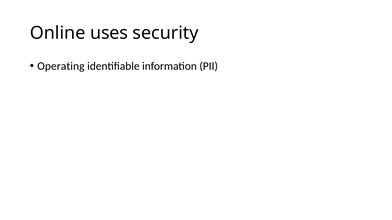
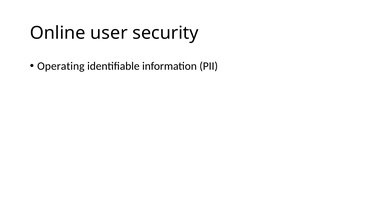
uses: uses -> user (109, 33)
